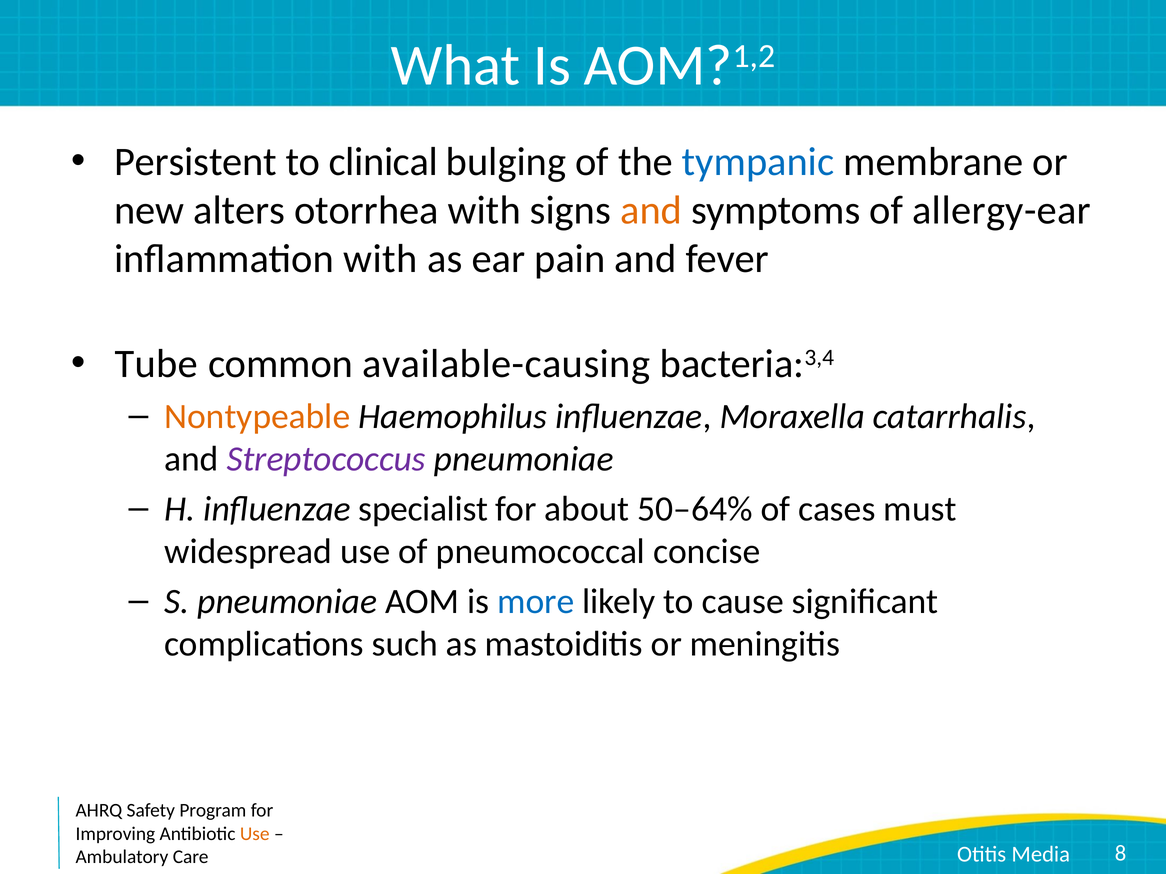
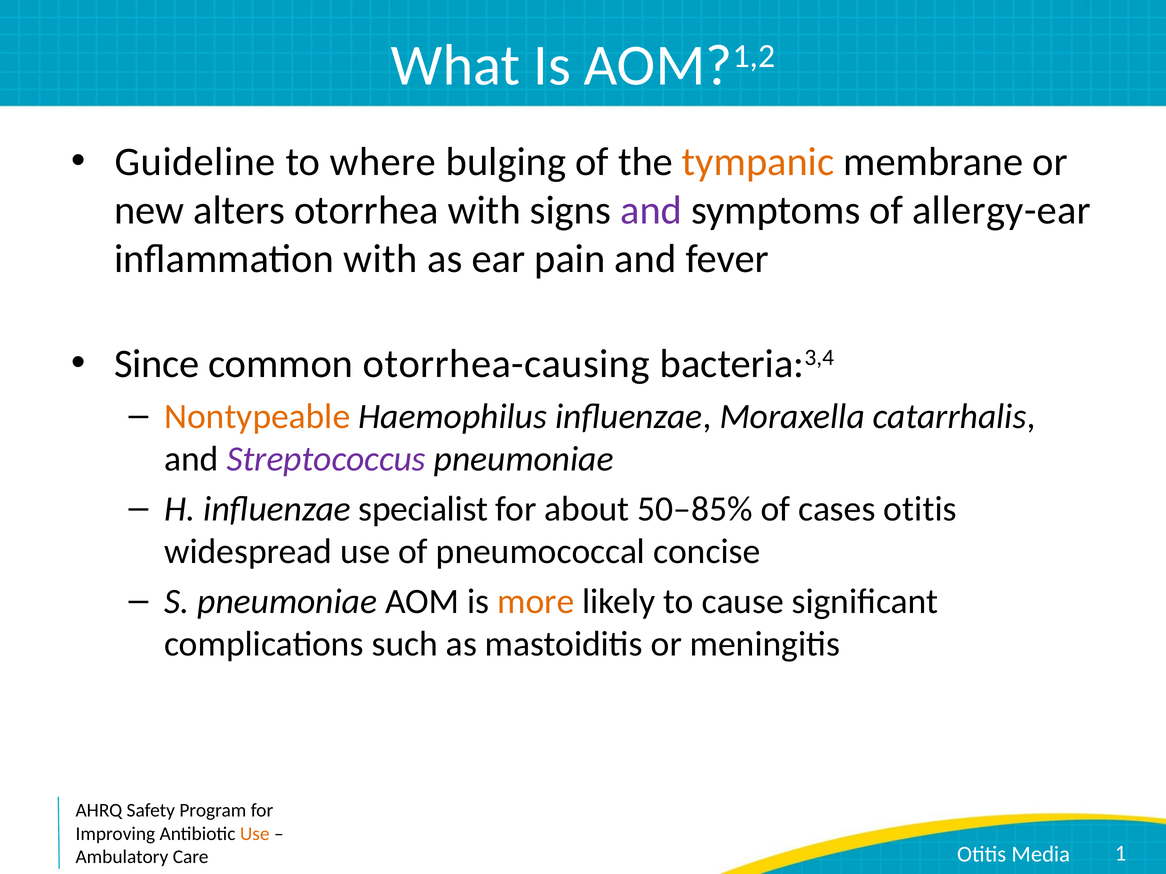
Persistent: Persistent -> Guideline (195, 162)
clinical: clinical -> where (383, 162)
tympanic colour: blue -> orange (758, 162)
and colour: orange -> purple (651, 211)
Tube: Tube -> Since (157, 364)
available-causing: available-causing -> otorrhea-causing (506, 364)
50–64%: 50–64% -> 50–85% (695, 509)
cases must: must -> otitis (920, 509)
more colour: blue -> orange (536, 602)
8: 8 -> 1 (1121, 854)
